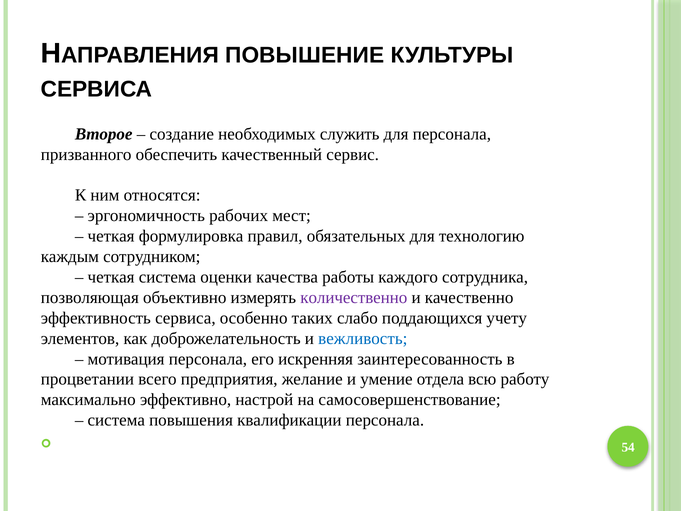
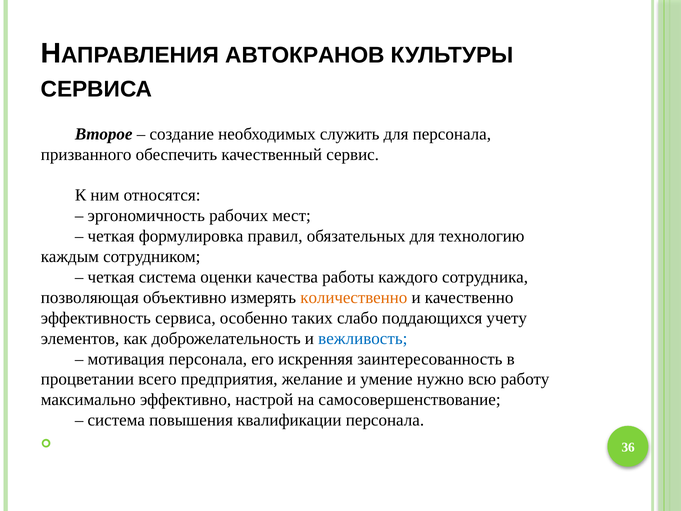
ПОВЫШЕНИЕ: ПОВЫШЕНИЕ -> АВТОКРАНОВ (305, 55)
количественно colour: purple -> orange (354, 297)
отдела: отдела -> нужно (440, 379)
54: 54 -> 36 (628, 447)
